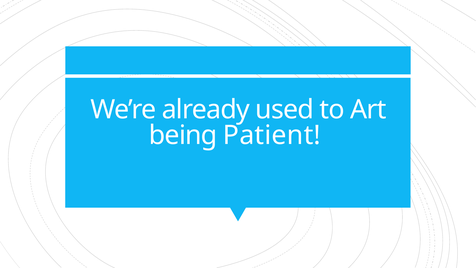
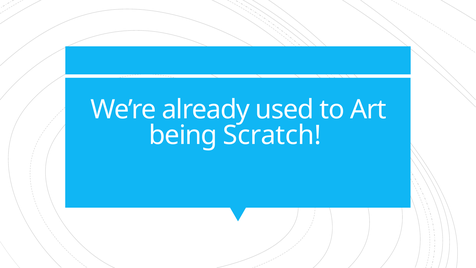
Patient: Patient -> Scratch (272, 135)
